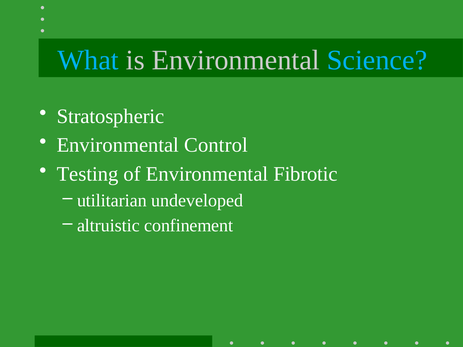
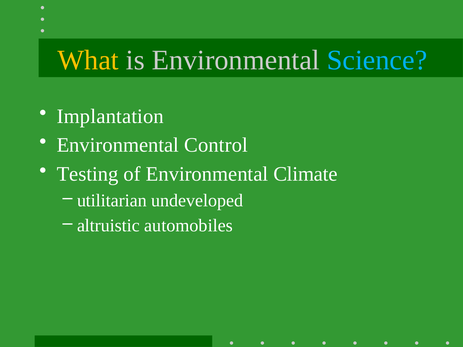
What colour: light blue -> yellow (88, 60)
Stratospheric: Stratospheric -> Implantation (110, 116)
Fibrotic: Fibrotic -> Climate (305, 174)
confinement: confinement -> automobiles (189, 226)
